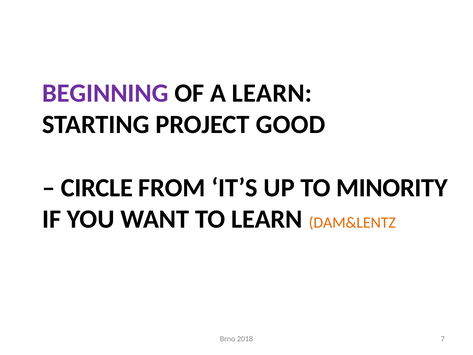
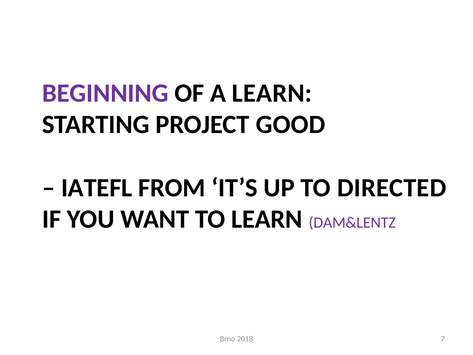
CIRCLE: CIRCLE -> IATEFL (97, 188)
MINORITY: MINORITY -> DIRECTED (392, 188)
DAM&LENTZ colour: orange -> purple (352, 223)
